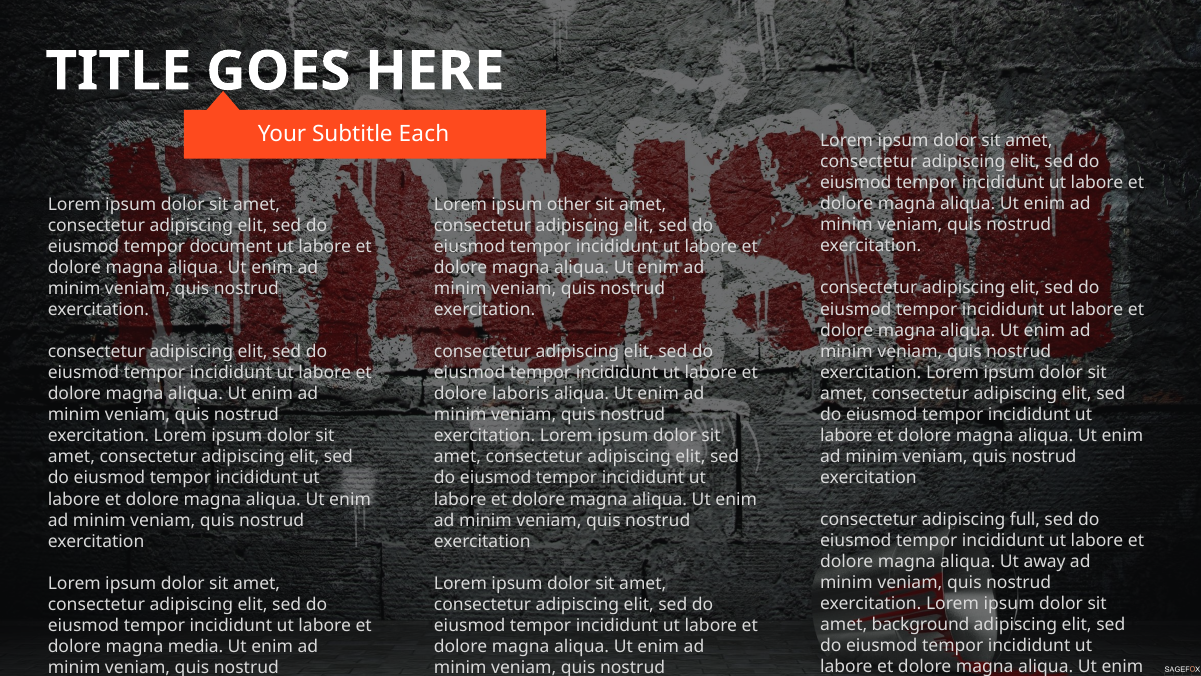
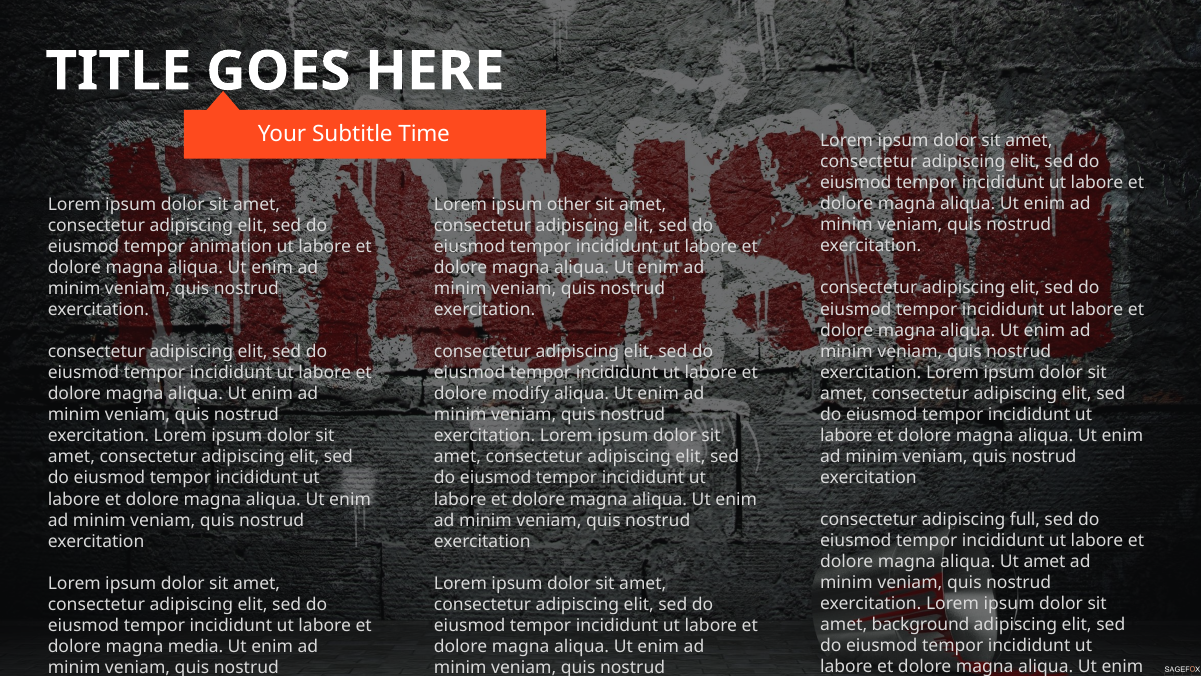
Each: Each -> Time (424, 134)
document: document -> animation (231, 247)
laboris: laboris -> modify (521, 394)
Ut away: away -> amet (1045, 561)
